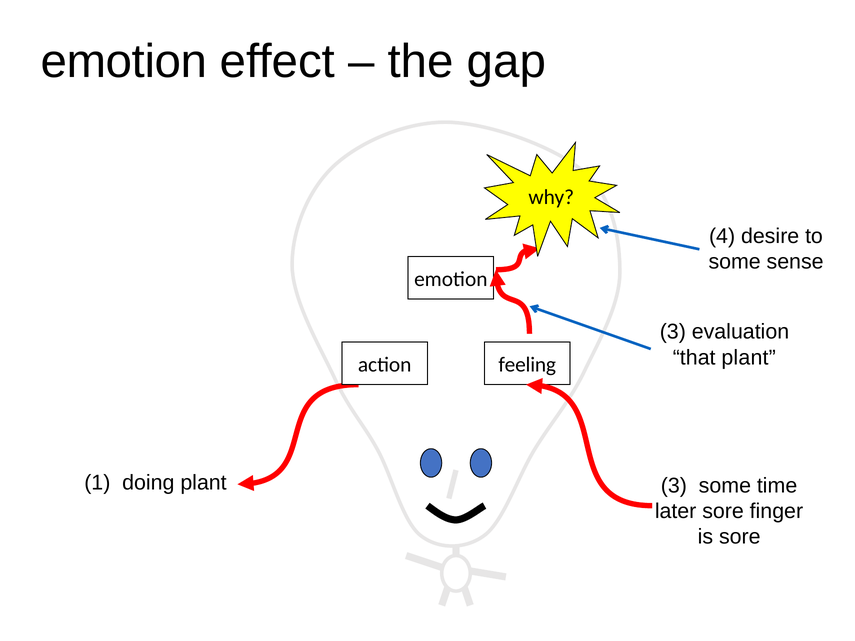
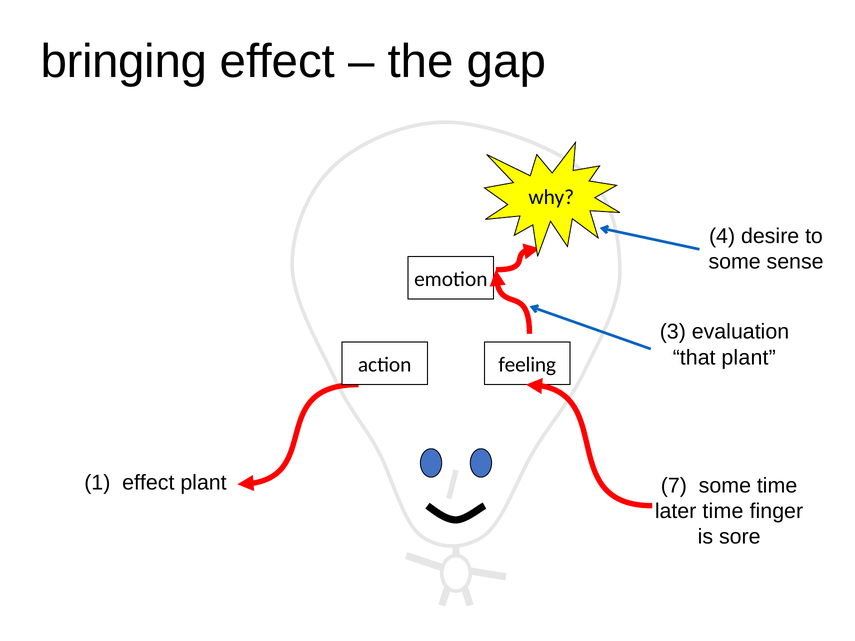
emotion: emotion -> bringing (124, 62)
1 doing: doing -> effect (148, 483)
plant 3: 3 -> 7 (674, 486)
later sore: sore -> time (723, 511)
